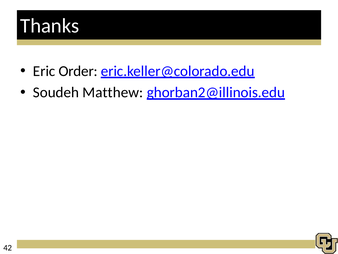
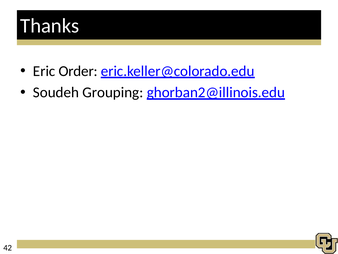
Matthew: Matthew -> Grouping (113, 92)
